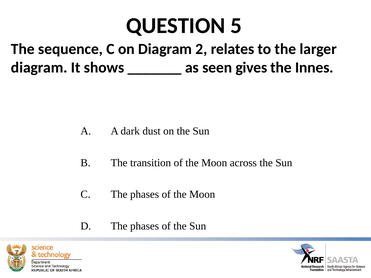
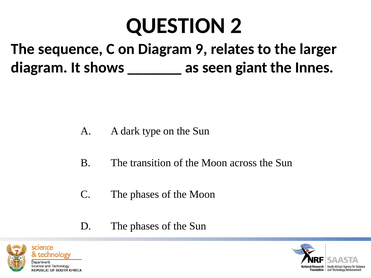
5: 5 -> 2 (236, 26)
2: 2 -> 9 (201, 49)
gives: gives -> giant (251, 68)
dust: dust -> type (152, 131)
